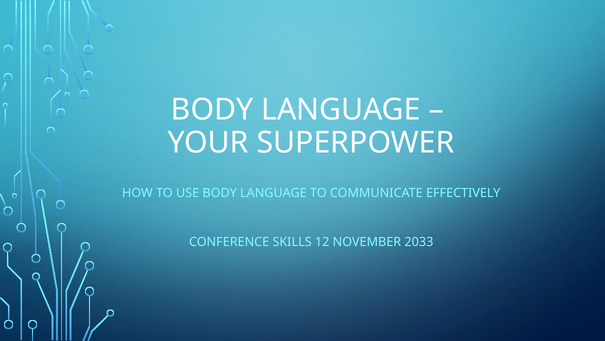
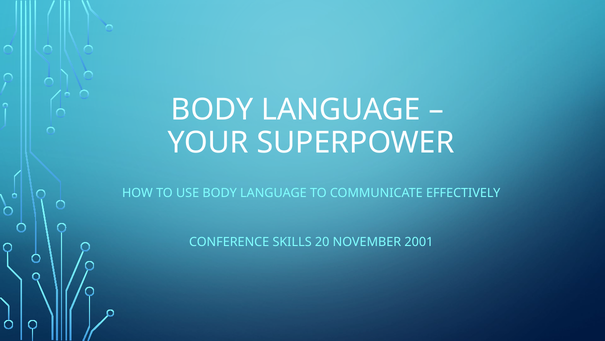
12: 12 -> 20 (322, 241)
2033: 2033 -> 2001 (419, 241)
